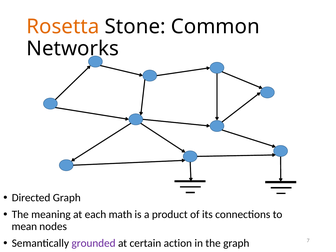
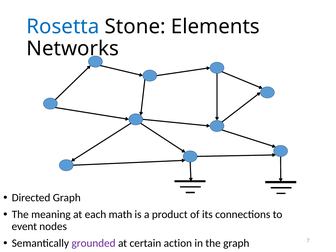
Rosetta colour: orange -> blue (63, 27)
Common: Common -> Elements (215, 27)
mean: mean -> event (24, 227)
